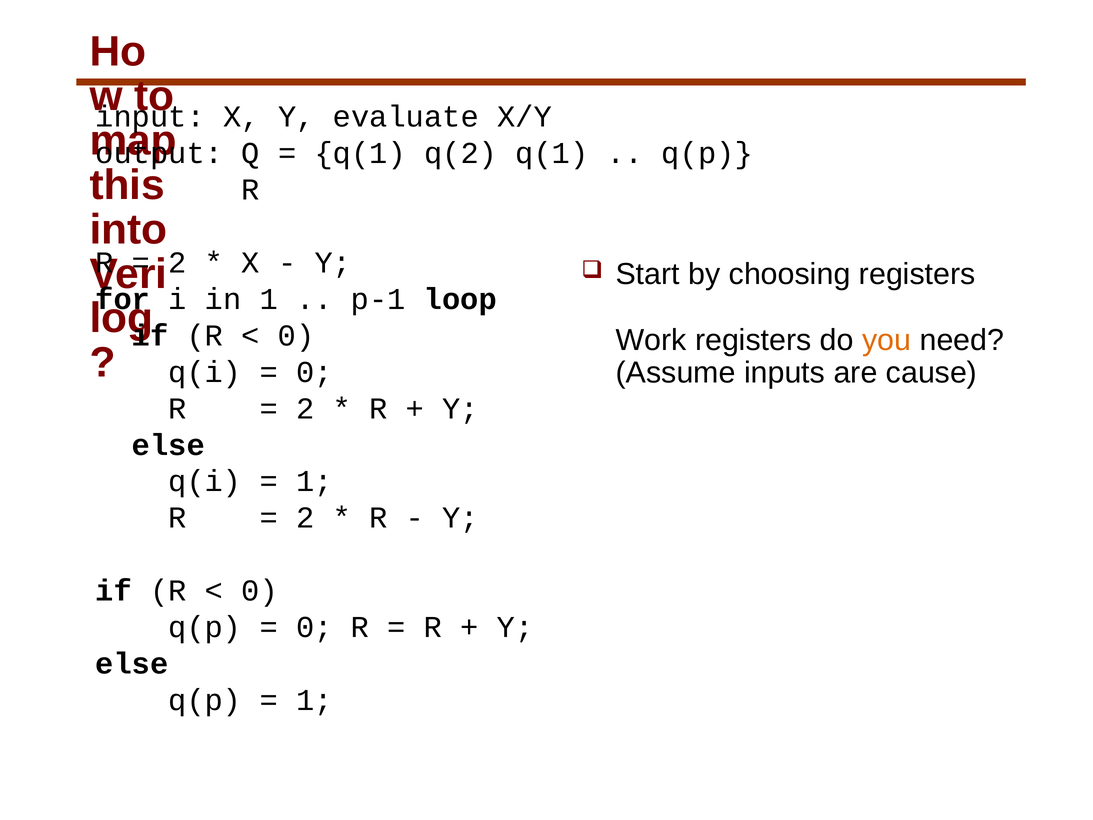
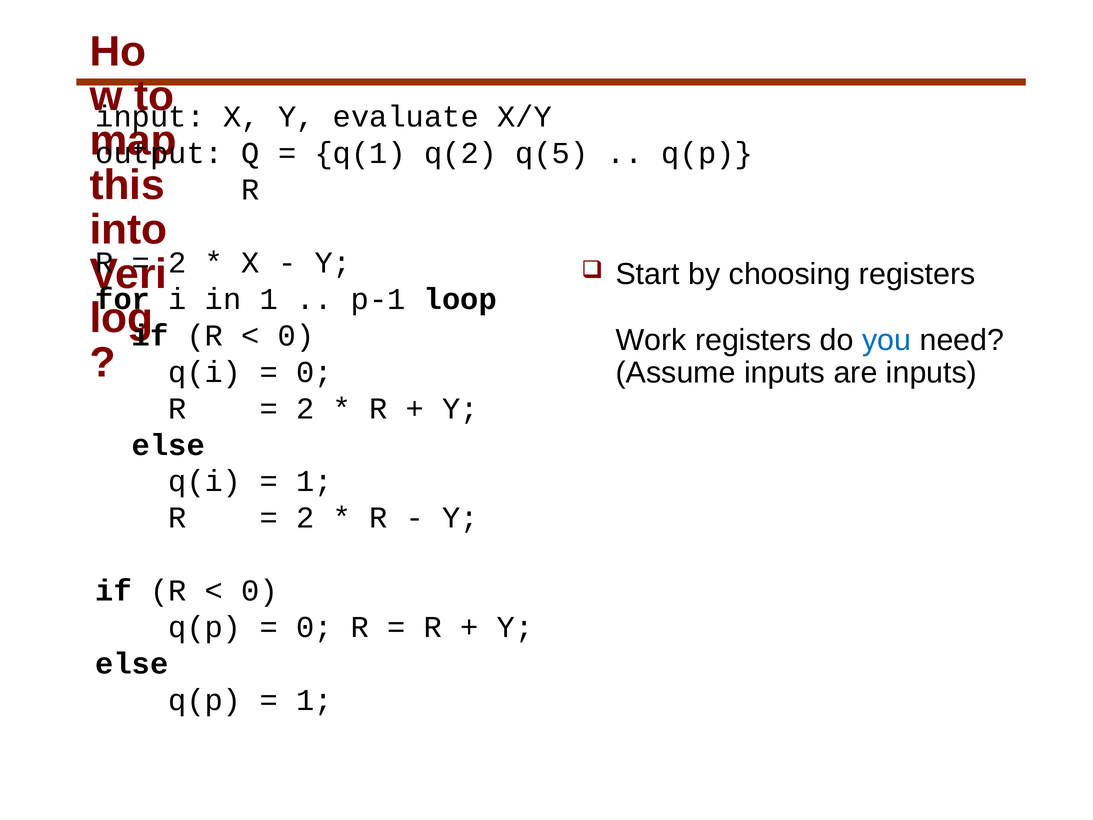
q(2 q(1: q(1 -> q(5 (552, 153)
you colour: orange -> blue (887, 340)
are cause: cause -> inputs (932, 373)
